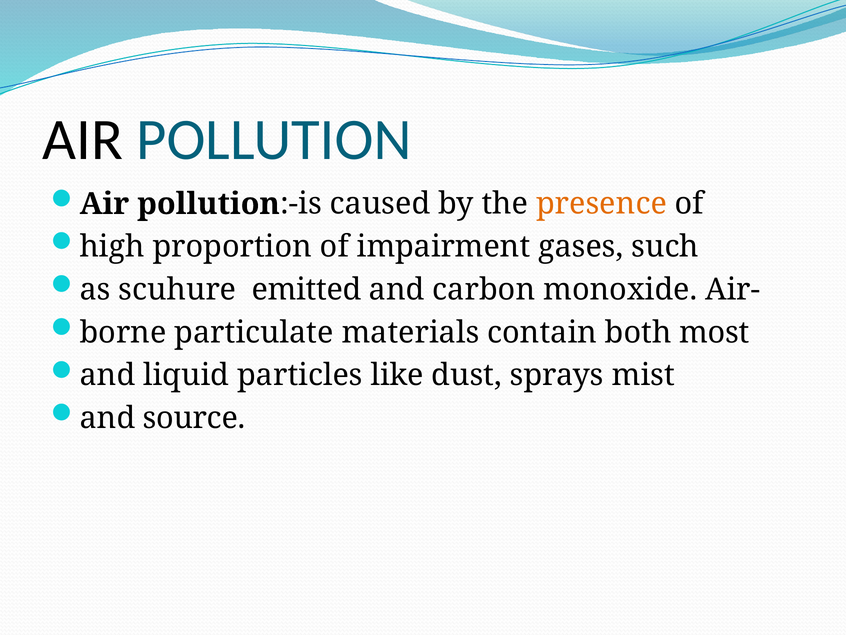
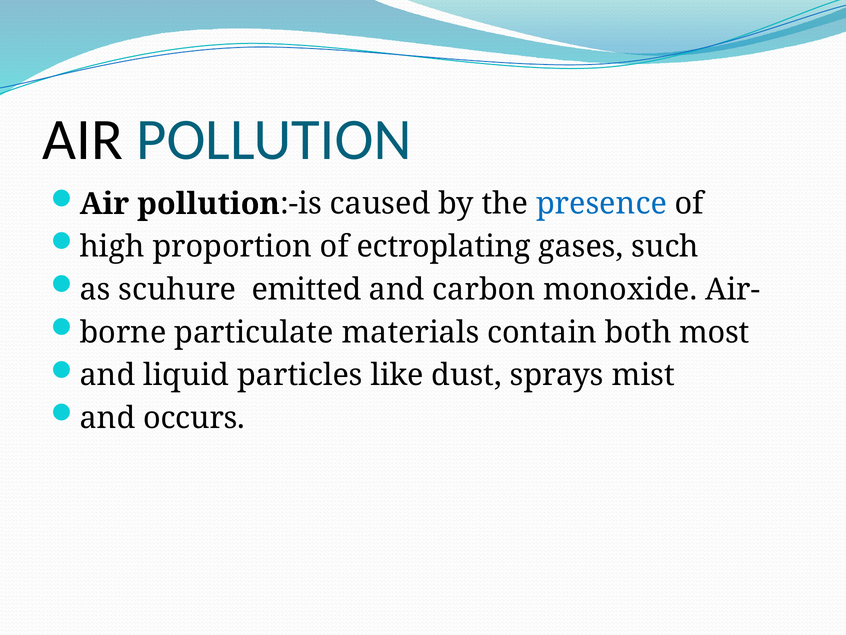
presence colour: orange -> blue (602, 204)
impairment: impairment -> ectroplating (444, 247)
source: source -> occurs (194, 418)
